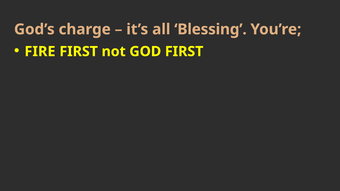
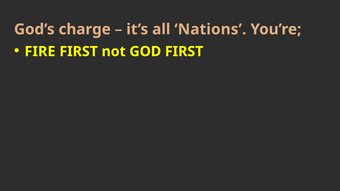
Blessing: Blessing -> Nations (210, 29)
